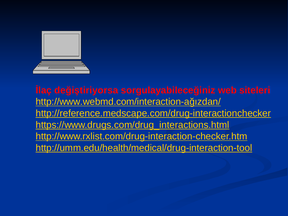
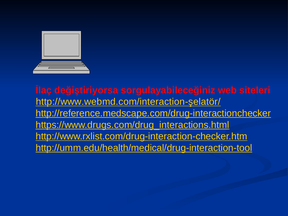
http://www.webmd.com/interaction-ağızdan/: http://www.webmd.com/interaction-ağızdan/ -> http://www.webmd.com/interaction-şelatör/ (128, 102)
